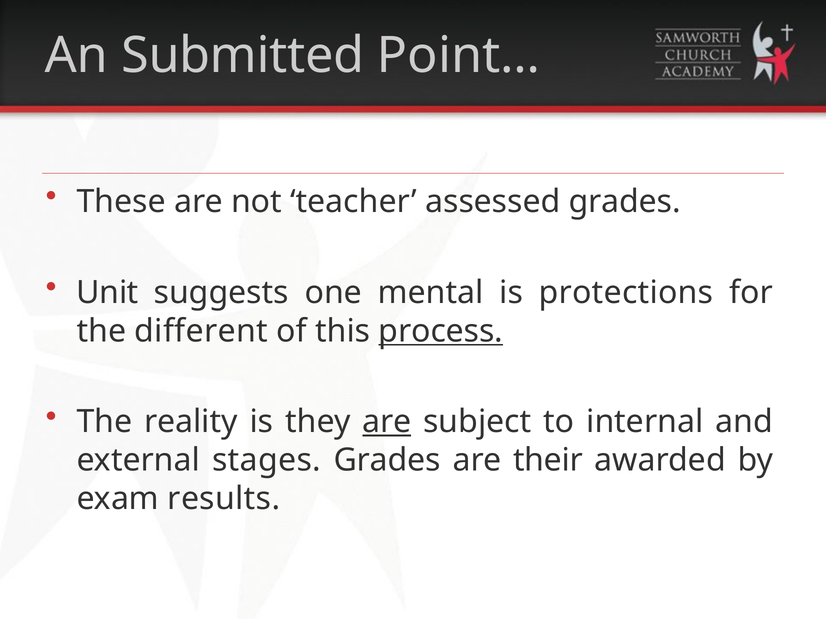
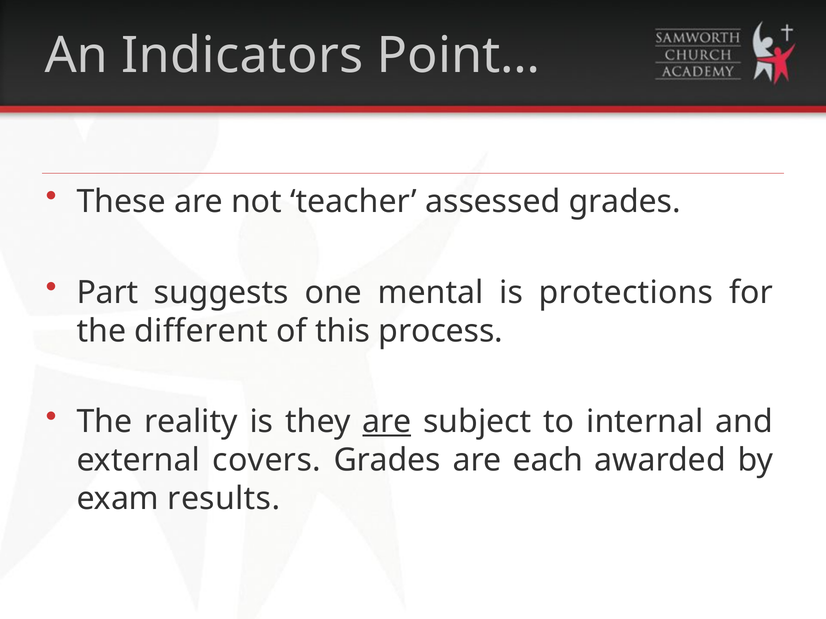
Submitted: Submitted -> Indicators (242, 56)
Unit: Unit -> Part (107, 293)
process underline: present -> none (441, 331)
stages: stages -> covers (267, 461)
their: their -> each (548, 461)
